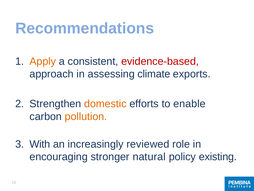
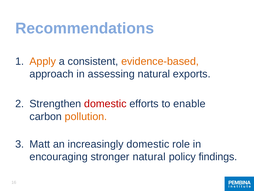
evidence-based colour: red -> orange (160, 61)
assessing climate: climate -> natural (154, 74)
domestic colour: orange -> red (105, 104)
With: With -> Matt (40, 144)
increasingly reviewed: reviewed -> domestic (148, 144)
existing: existing -> findings (218, 156)
